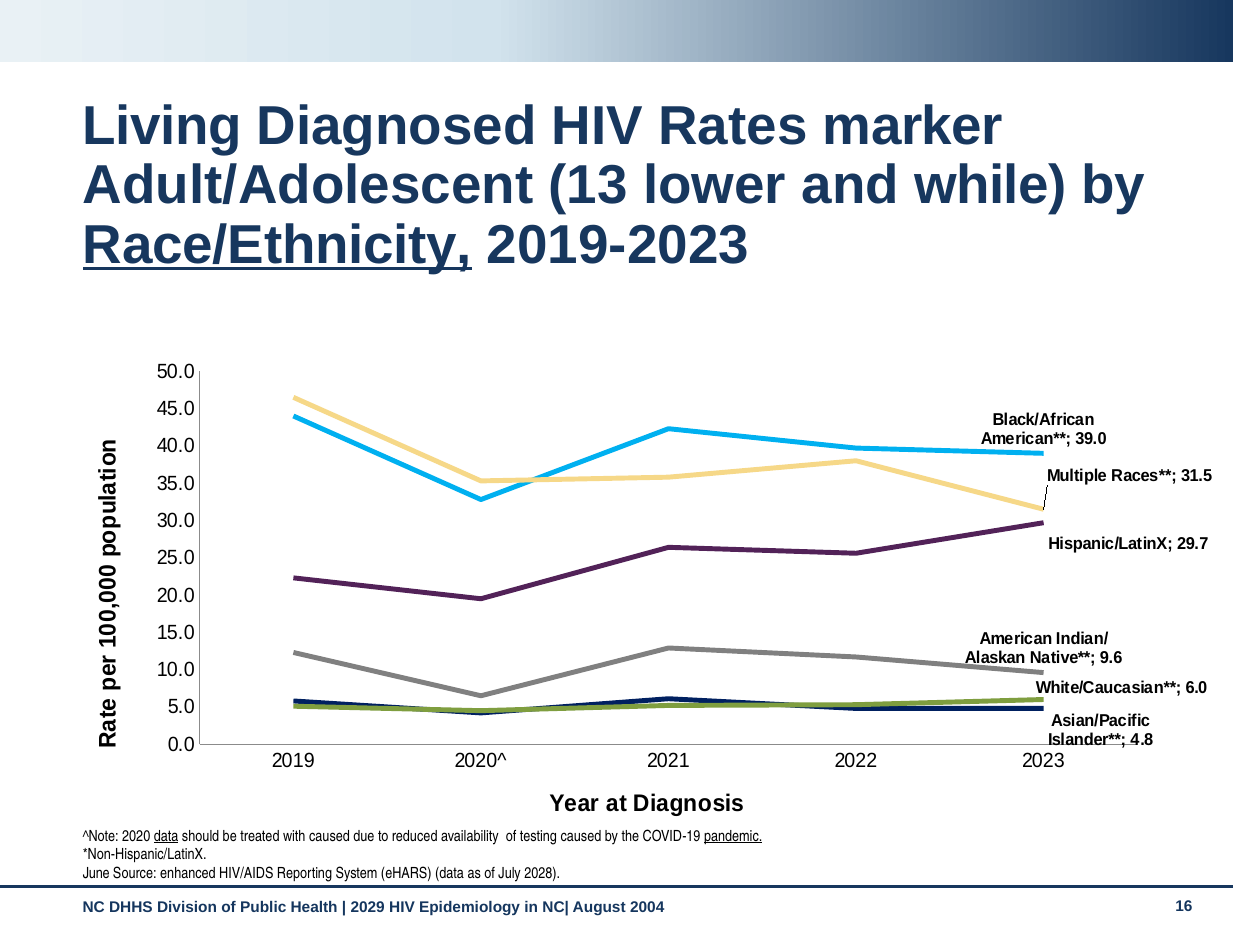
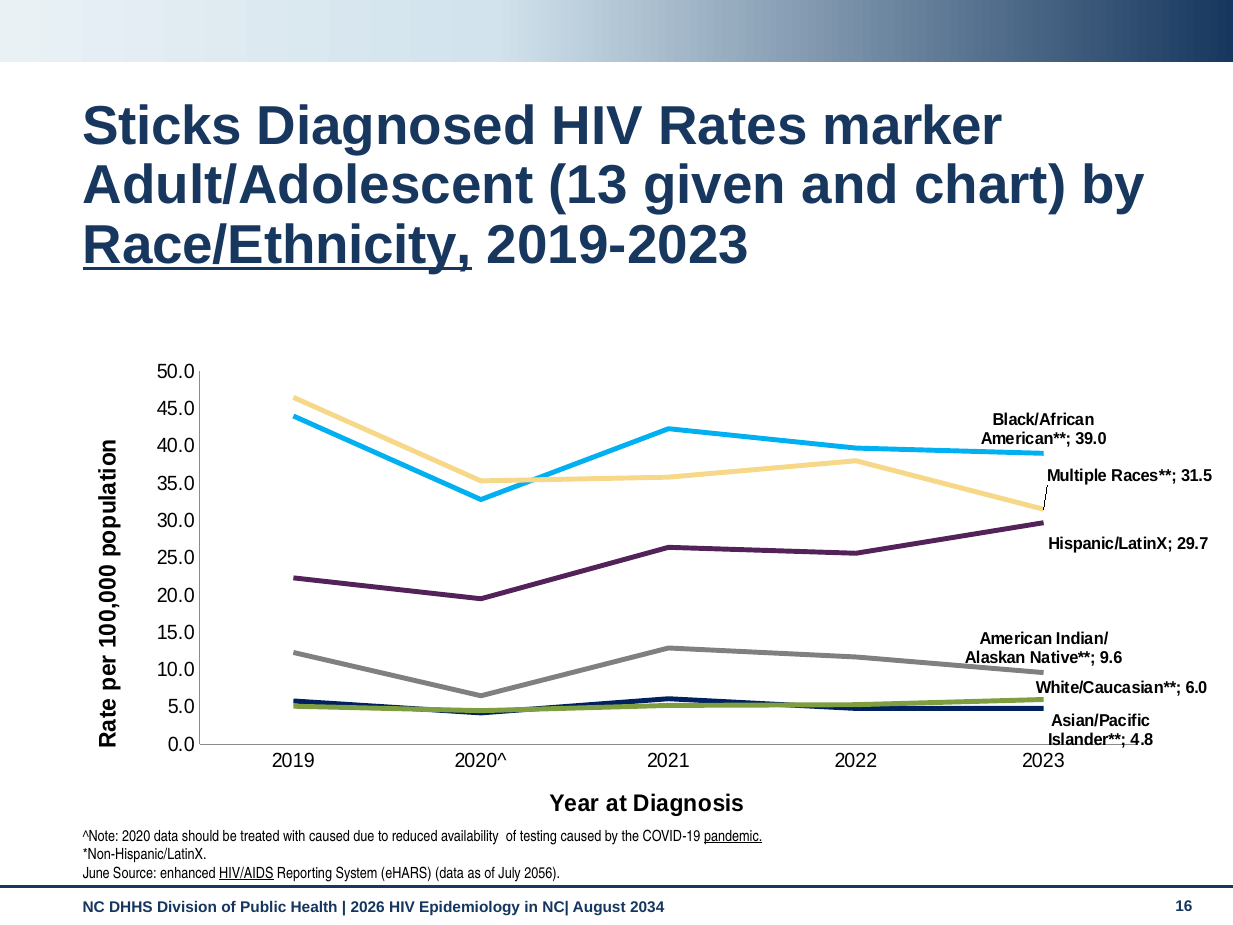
Living: Living -> Sticks (162, 127)
lower: lower -> given (715, 186)
while: while -> chart (990, 186)
data underline: present -> none (166, 836)
HIV/AIDS underline: none -> present (246, 873)
2028: 2028 -> 2056 (542, 873)
2029: 2029 -> 2026 (368, 907)
2004: 2004 -> 2034 (647, 907)
